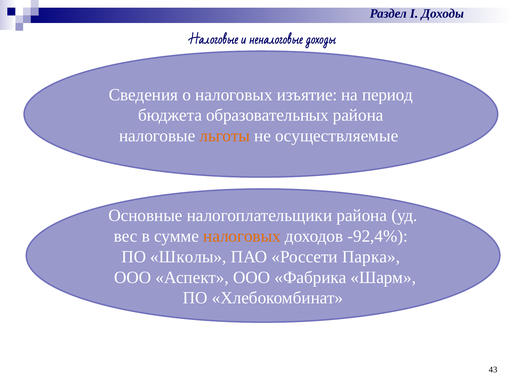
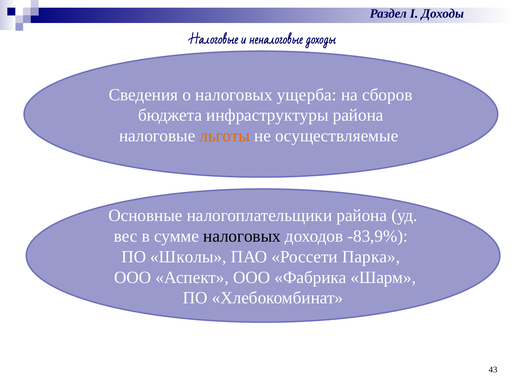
изъятие: изъятие -> ущерба (307, 95)
период: период -> сборов (387, 95)
образовательных: образовательных -> инфраструктуры (267, 115)
налоговых colour: orange -> black (242, 236)
-92,4%: -92,4% -> -83,9% (378, 236)
